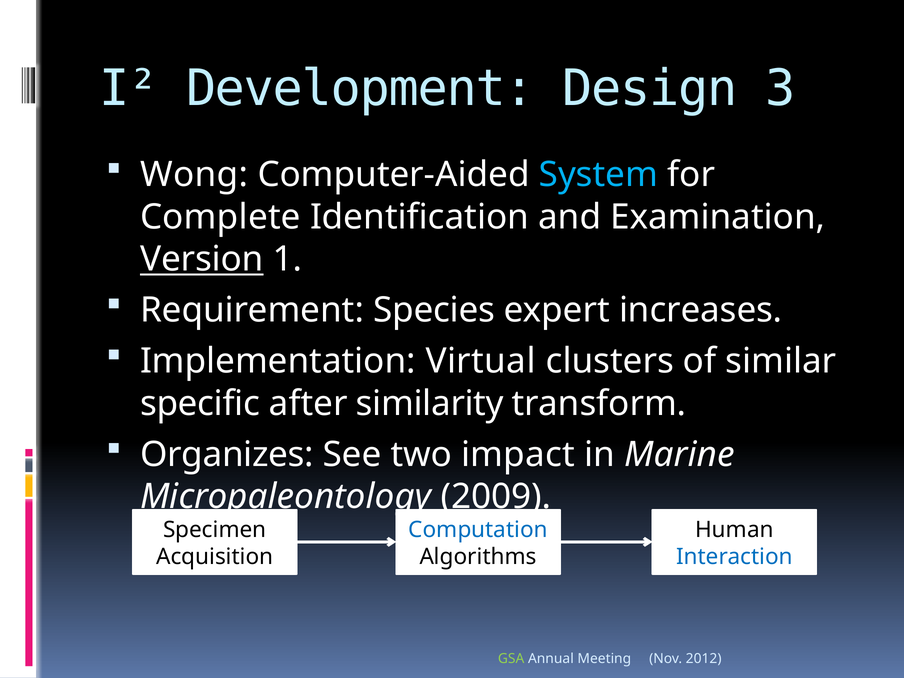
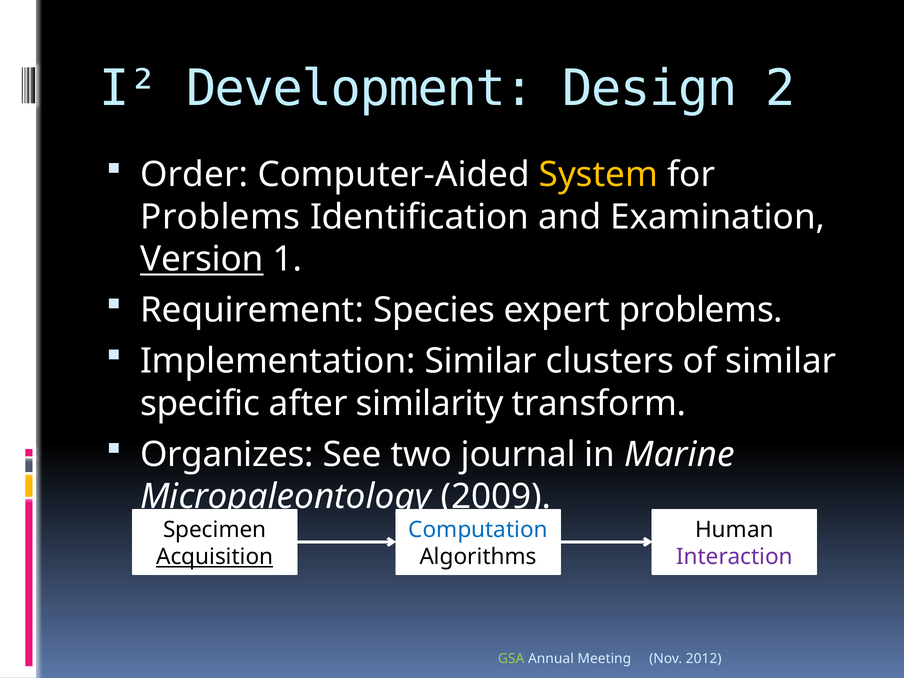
3: 3 -> 2 (780, 89)
Wong: Wong -> Order (194, 175)
System colour: light blue -> yellow (598, 175)
Complete: Complete -> Problems (220, 217)
expert increases: increases -> problems (701, 310)
Implementation Virtual: Virtual -> Similar (481, 361)
impact: impact -> journal (518, 454)
Acquisition underline: none -> present (215, 557)
Interaction colour: blue -> purple (734, 557)
